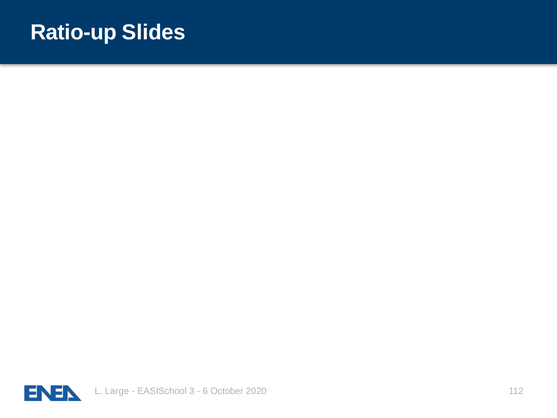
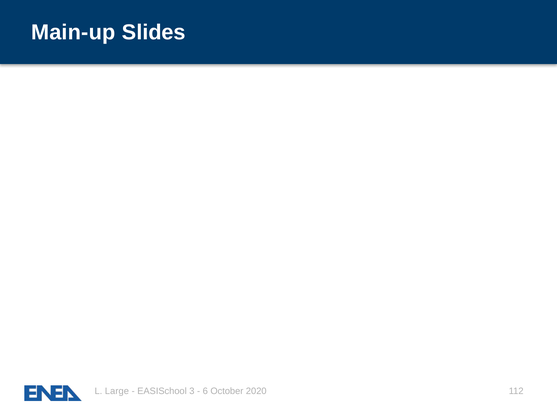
Ratio-up: Ratio-up -> Main-up (73, 32)
